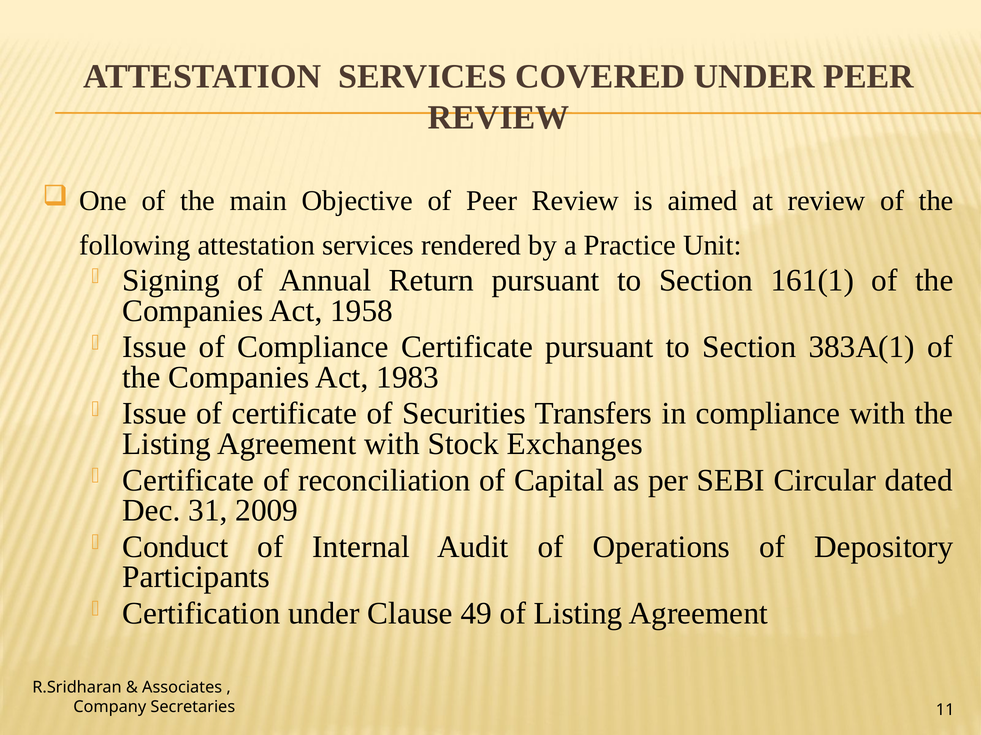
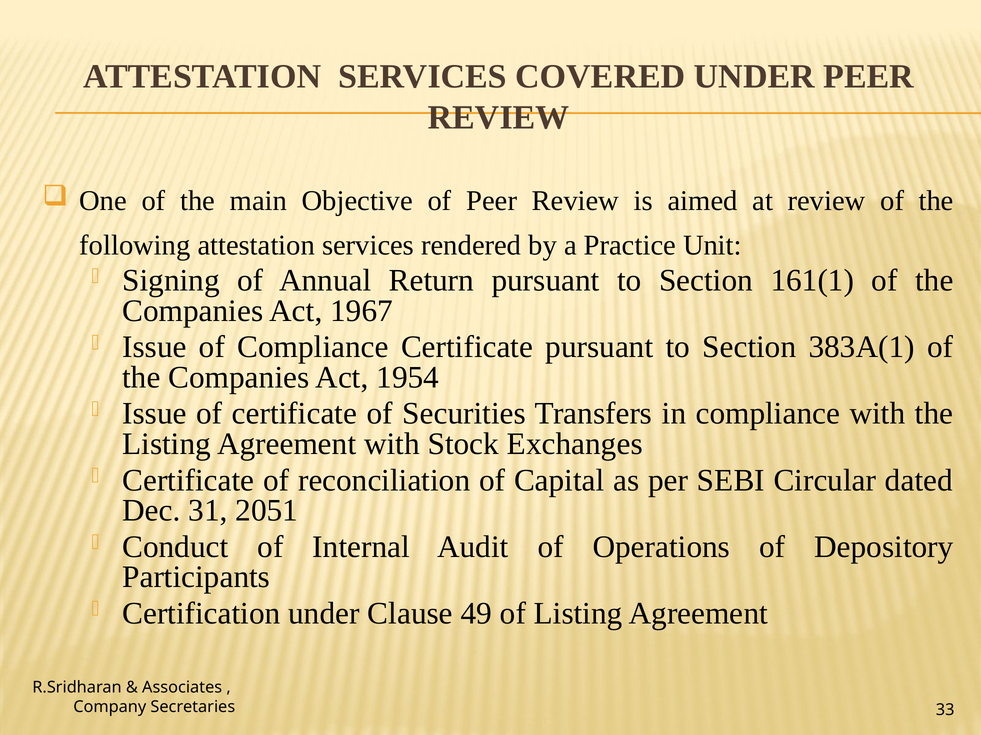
1958: 1958 -> 1967 (362, 311)
1983: 1983 -> 1954 (408, 378)
2009: 2009 -> 2051 (267, 511)
11: 11 -> 33 (945, 710)
